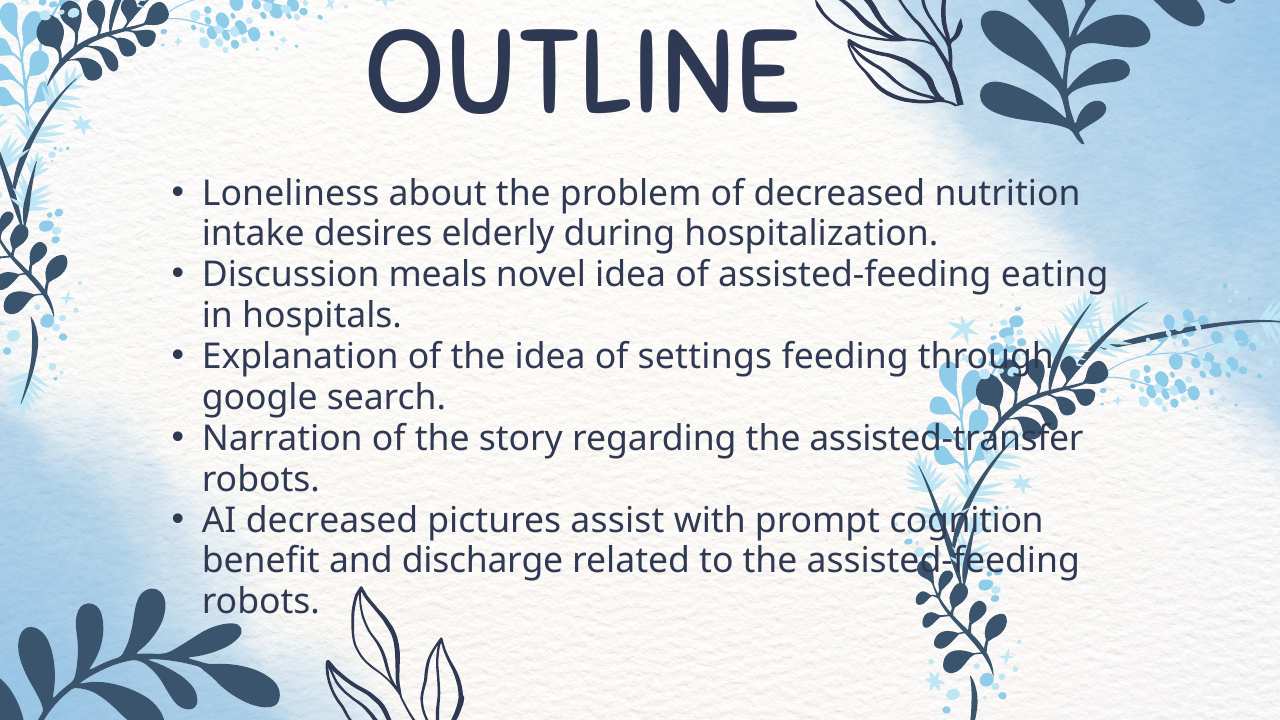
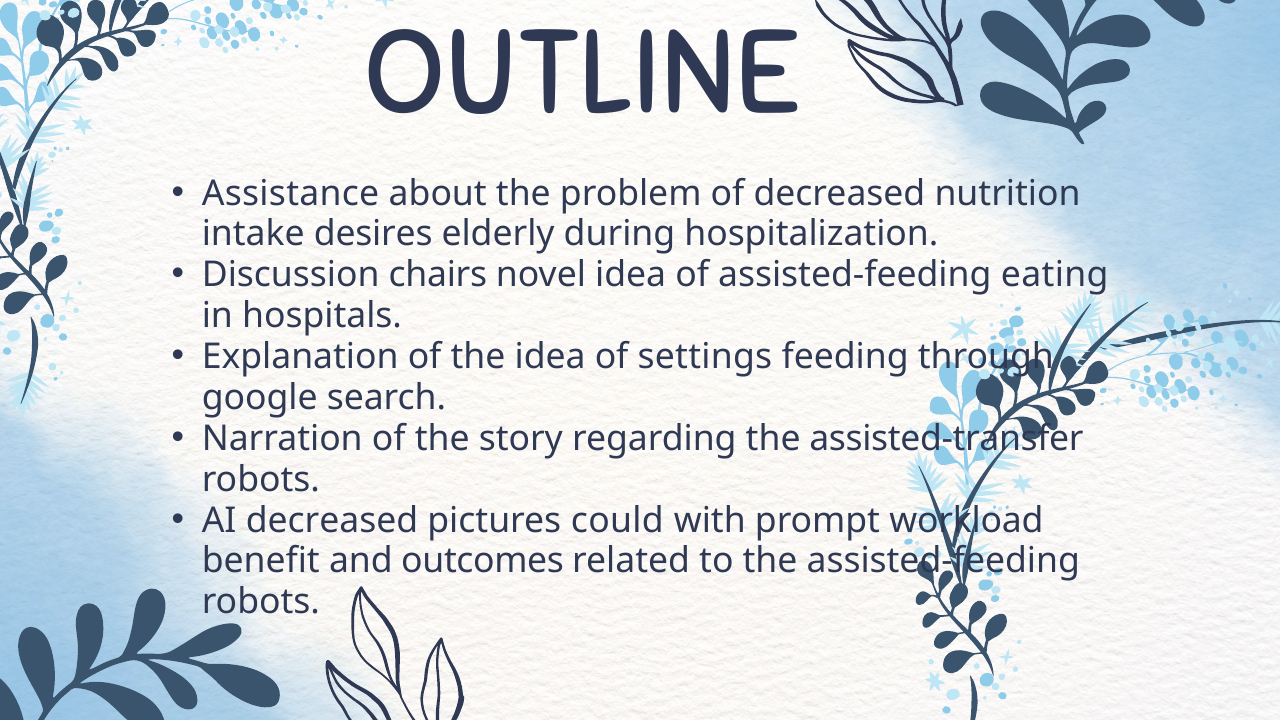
Loneliness: Loneliness -> Assistance (291, 193)
meals: meals -> chairs (438, 275)
assist: assist -> could (617, 520)
cognition: cognition -> workload (966, 520)
discharge: discharge -> outcomes (483, 561)
